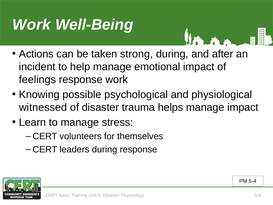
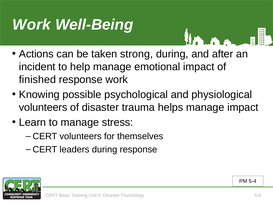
feelings: feelings -> finished (37, 79)
witnessed: witnessed -> volunteers (43, 107)
